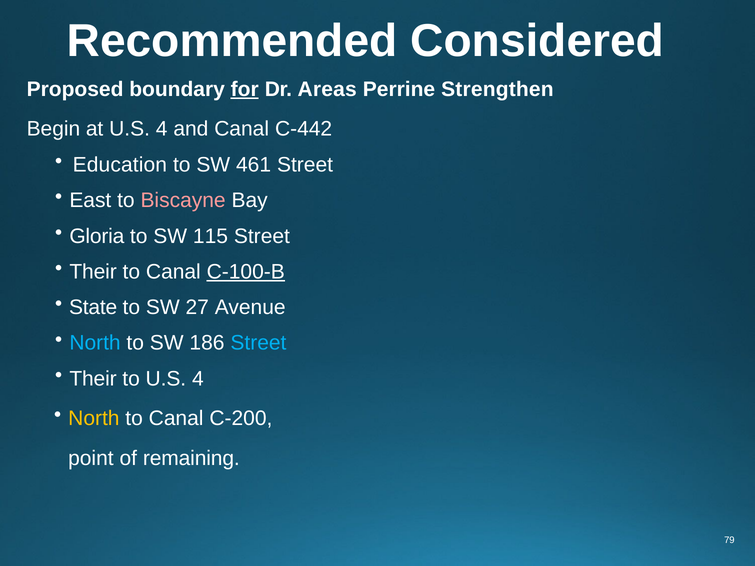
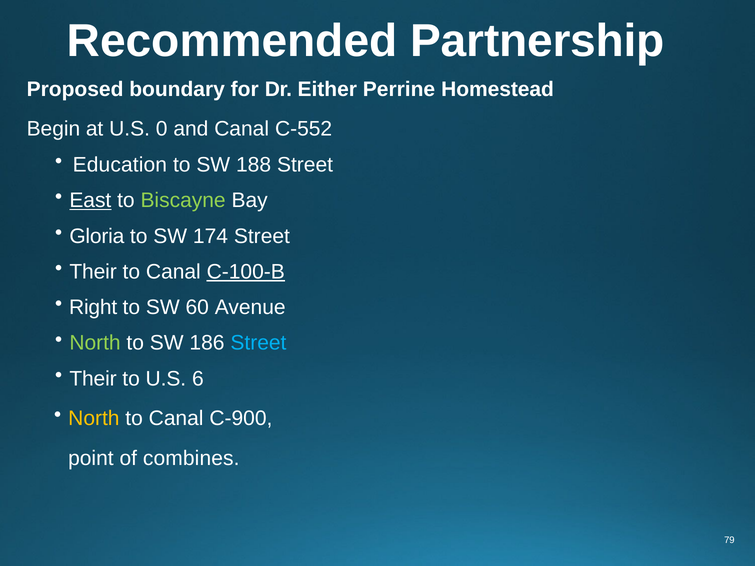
Considered: Considered -> Partnership (537, 41)
for underline: present -> none (245, 89)
Areas: Areas -> Either (327, 89)
Strengthen: Strengthen -> Homestead (498, 89)
at U.S 4: 4 -> 0 (162, 129)
C-442: C-442 -> C-552 (304, 129)
461: 461 -> 188 (254, 165)
East underline: none -> present (90, 200)
Biscayne colour: pink -> light green (183, 200)
115: 115 -> 174 (210, 236)
State: State -> Right (93, 307)
27: 27 -> 60 (197, 307)
North colour: light blue -> light green (95, 343)
to U.S 4: 4 -> 6 (198, 379)
C-200: C-200 -> C-900 (241, 419)
remaining: remaining -> combines (191, 458)
